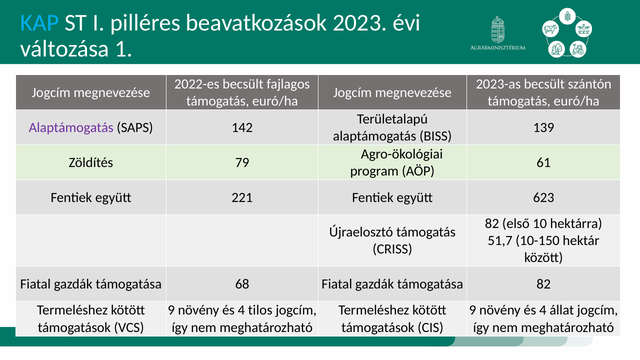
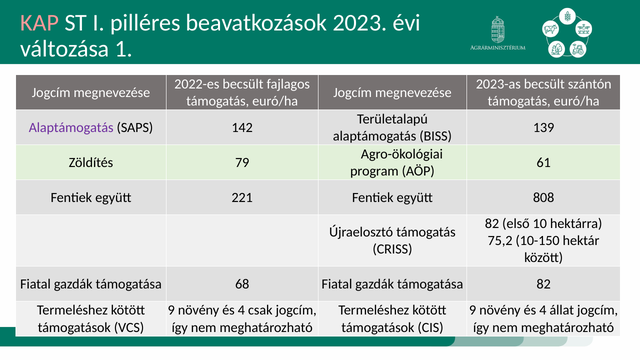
KAP colour: light blue -> pink (40, 23)
623: 623 -> 808 (544, 198)
51,7: 51,7 -> 75,2 (500, 241)
tilos: tilos -> csak (260, 310)
